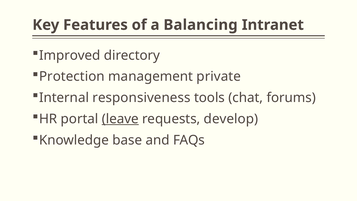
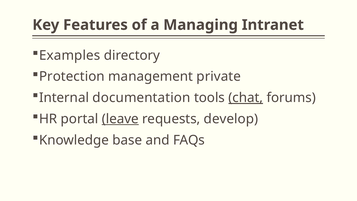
Balancing: Balancing -> Managing (201, 25)
Improved: Improved -> Examples (70, 55)
responsiveness: responsiveness -> documentation (141, 98)
chat underline: none -> present (246, 98)
